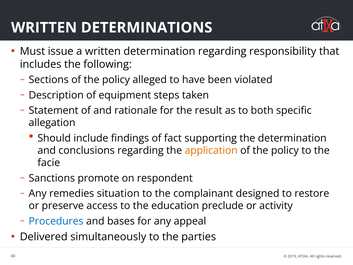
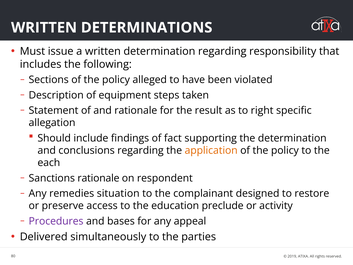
both: both -> right (262, 110)
facie: facie -> each (49, 163)
Sanctions promote: promote -> rationale (98, 178)
Procedures colour: blue -> purple (56, 221)
